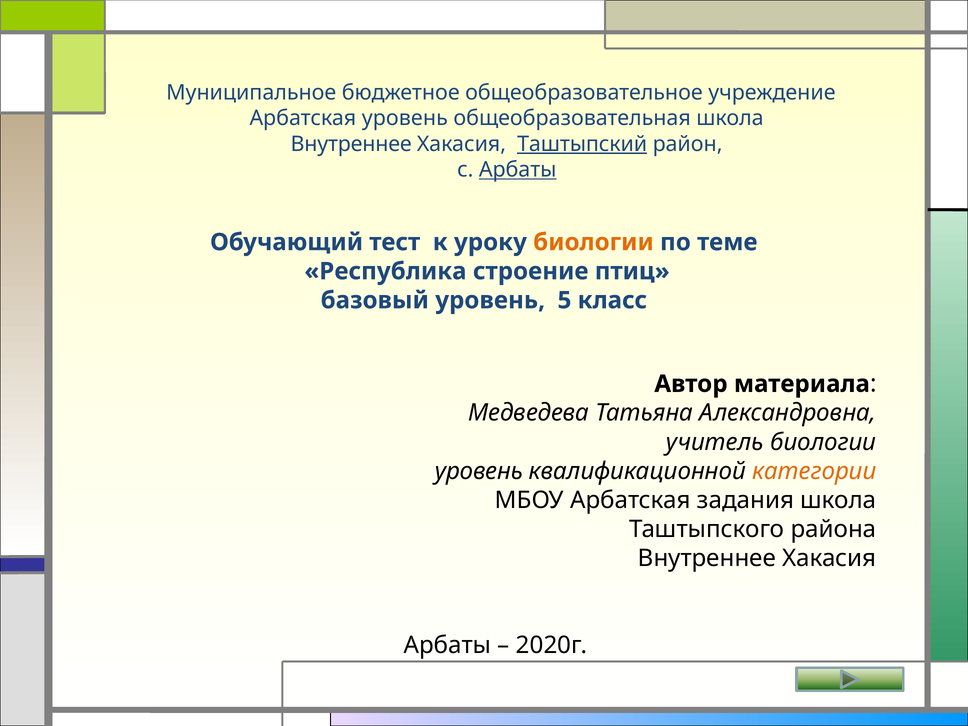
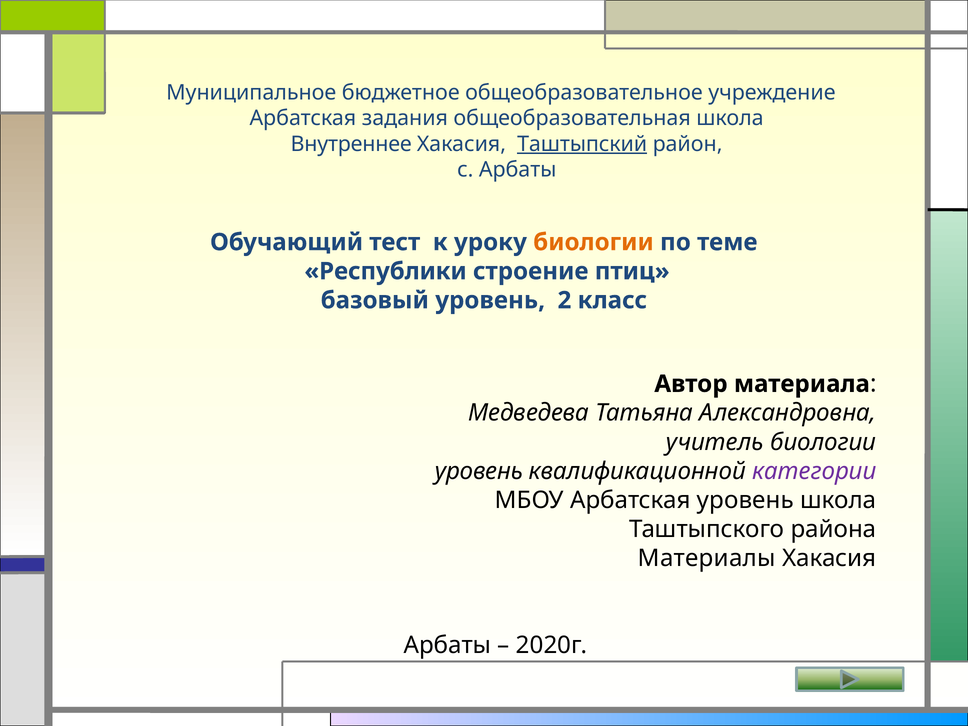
Арбатская уровень: уровень -> задания (405, 118)
Арбаты underline: present -> none (518, 170)
Республика: Республика -> Республики (386, 271)
5: 5 -> 2 (564, 300)
категории colour: orange -> purple (814, 471)
Арбатская задания: задания -> уровень (745, 500)
Внутреннее: Внутреннее -> Материалы (707, 558)
